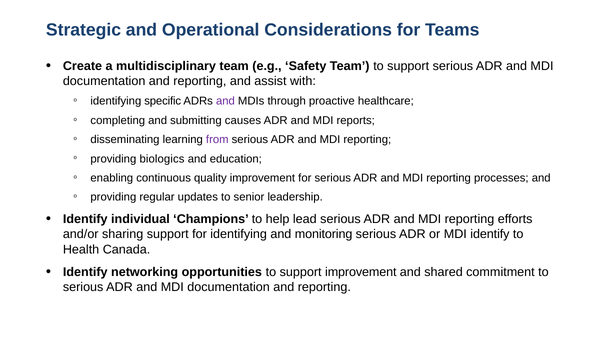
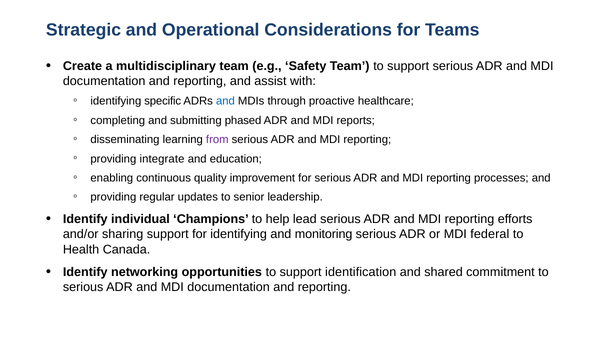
and colour: purple -> blue (225, 101)
causes: causes -> phased (243, 120)
biologics: biologics -> integrate (162, 159)
MDI identify: identify -> federal (490, 234)
support improvement: improvement -> identification (361, 272)
